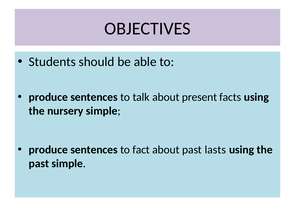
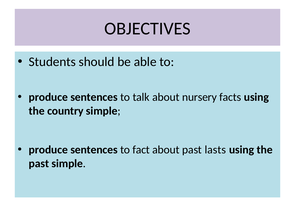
present: present -> nursery (200, 97)
nursery: nursery -> country (65, 111)
